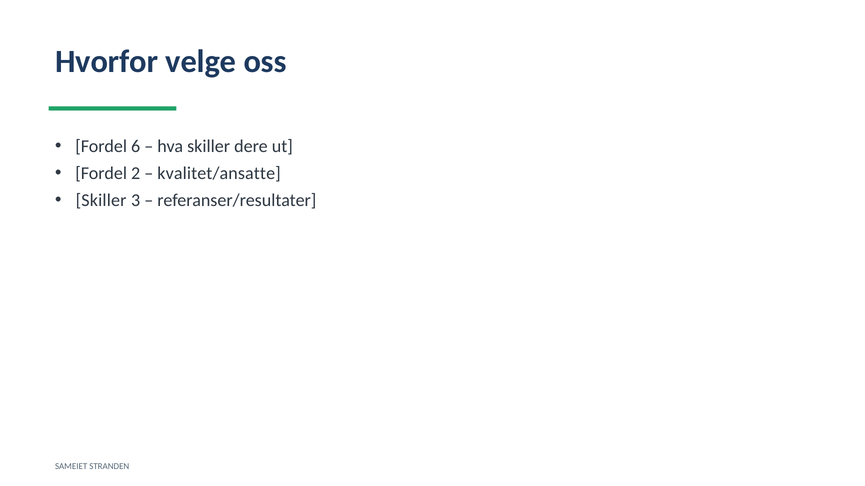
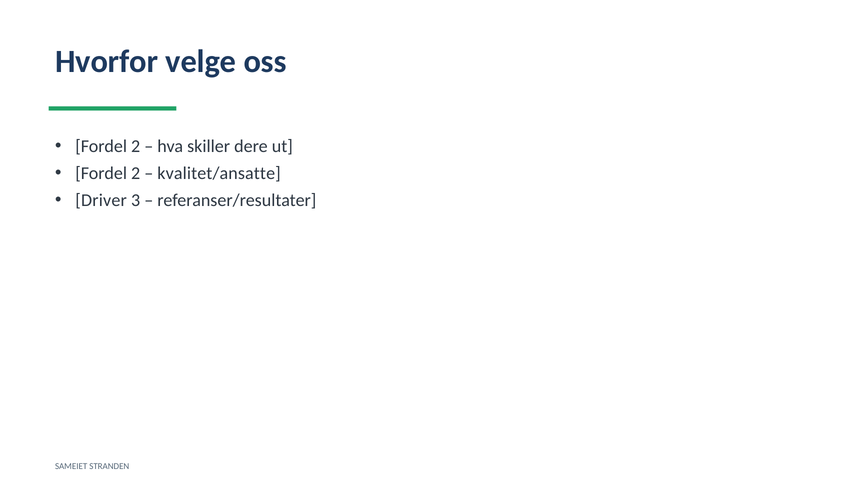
6: 6 -> 2 (136, 147)
Skiller: Skiller -> Driver (101, 201)
